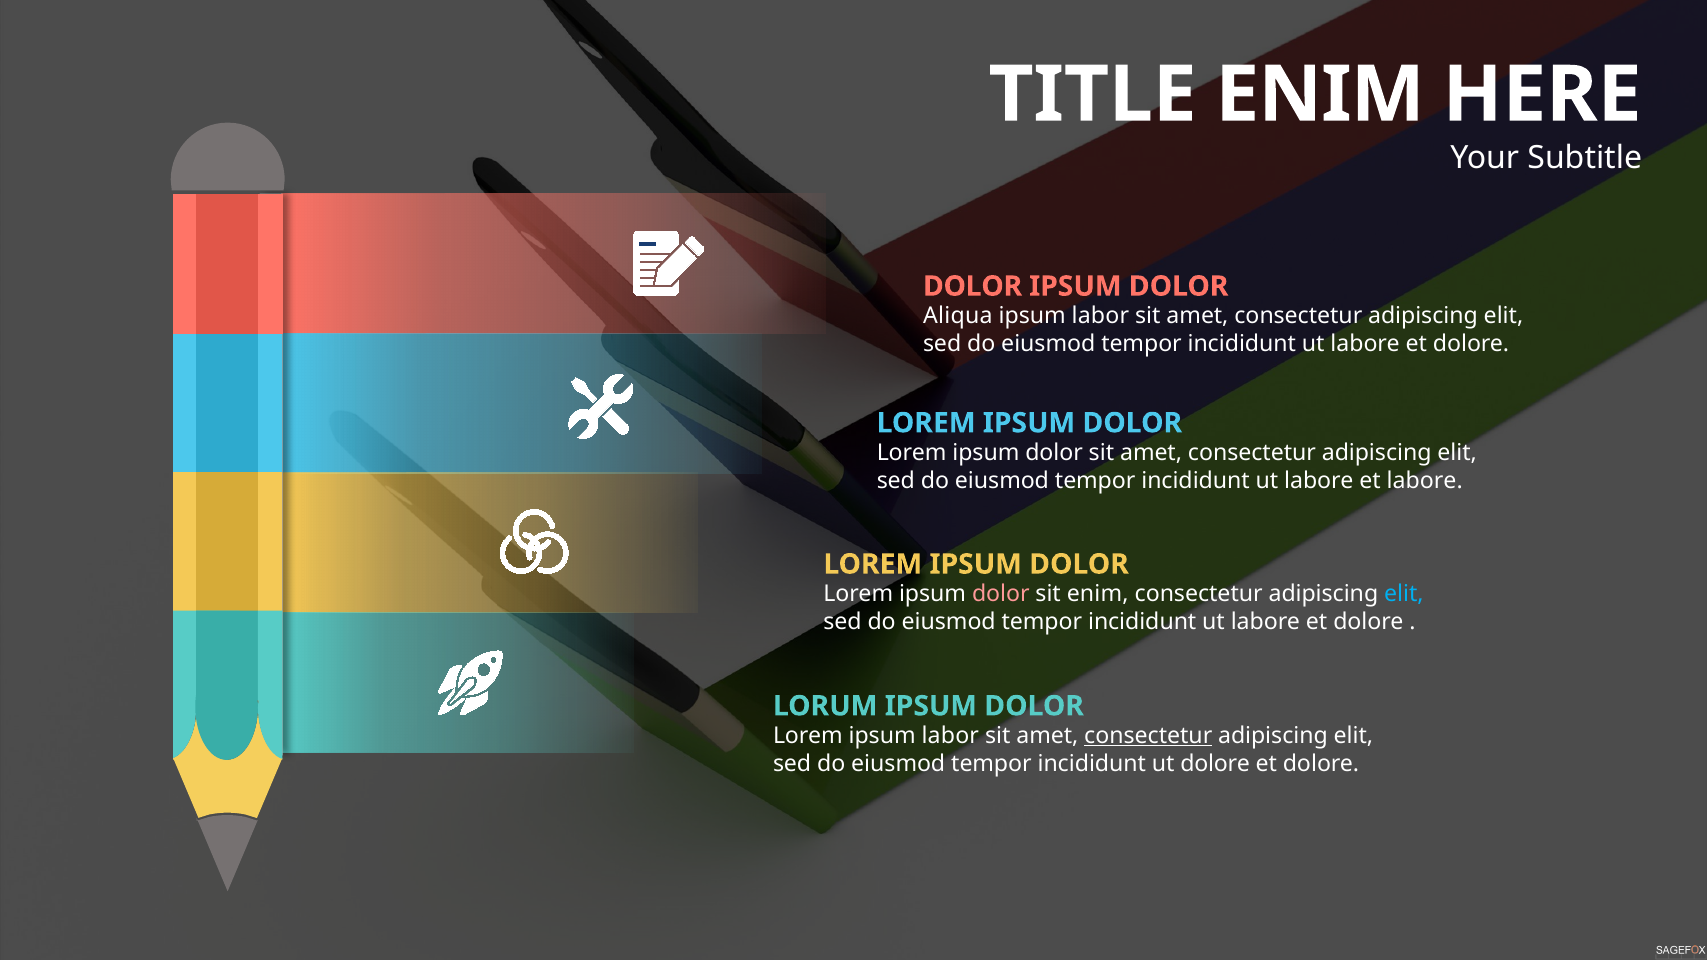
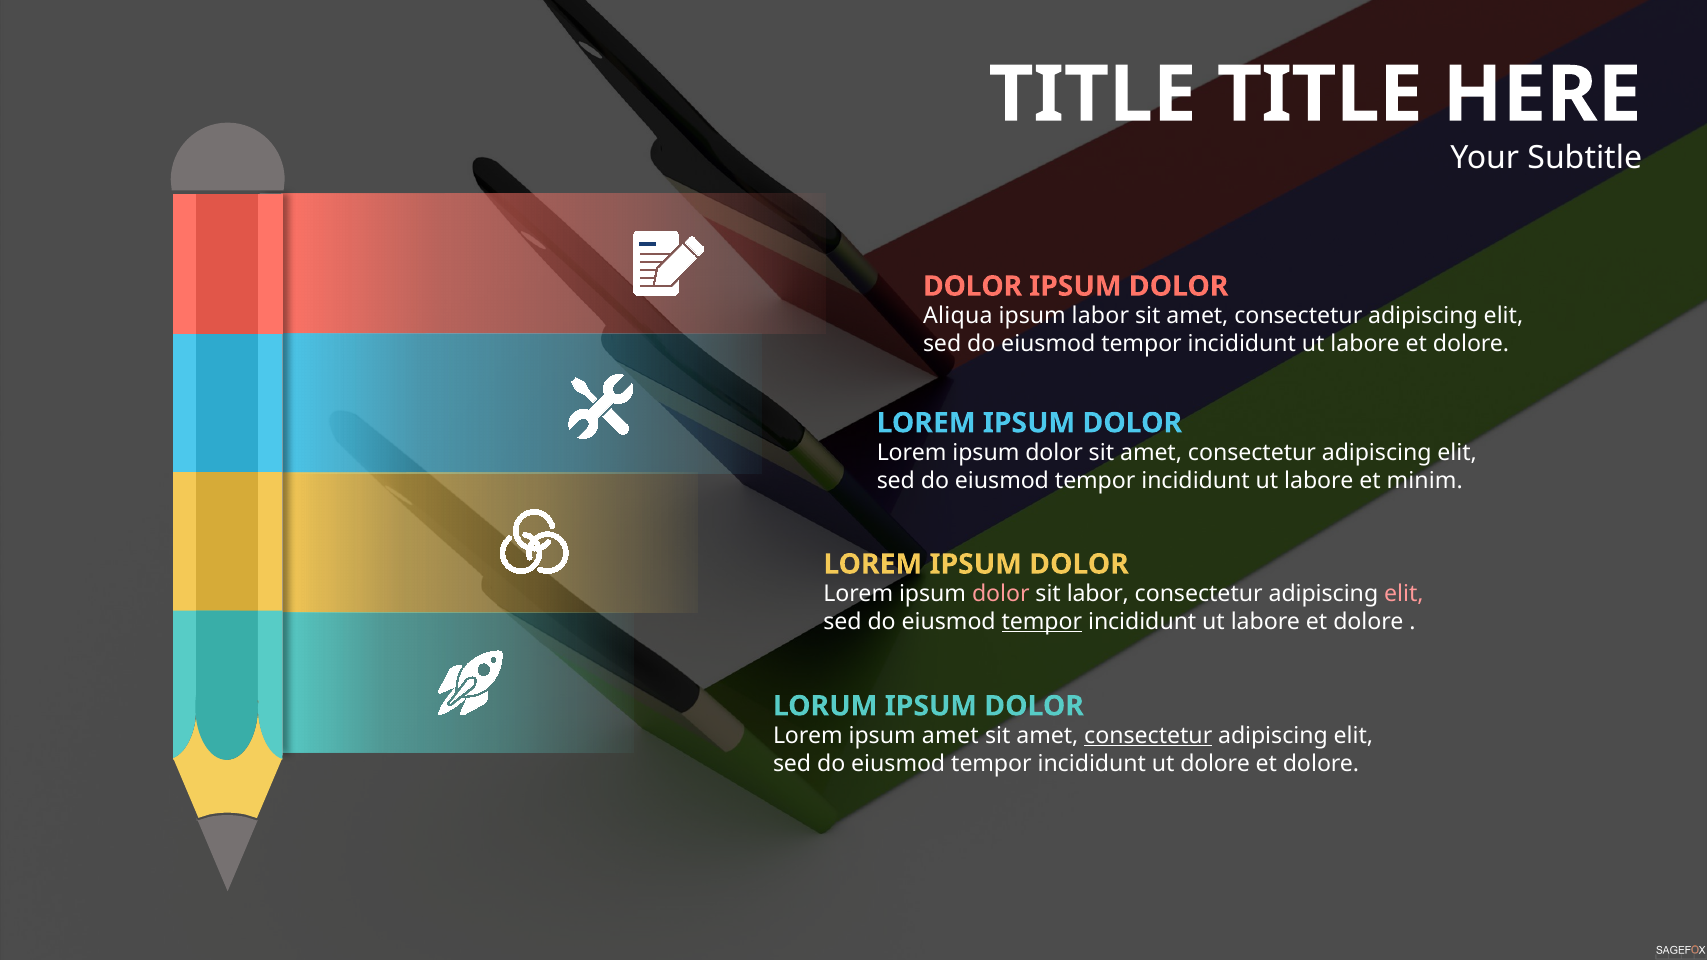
TITLE ENIM: ENIM -> TITLE (1320, 95)
et labore: labore -> minim (1425, 481)
sit enim: enim -> labor (1098, 594)
elit colour: light blue -> pink (1404, 594)
tempor underline: none -> present (1042, 622)
Lorem ipsum labor: labor -> amet (950, 736)
